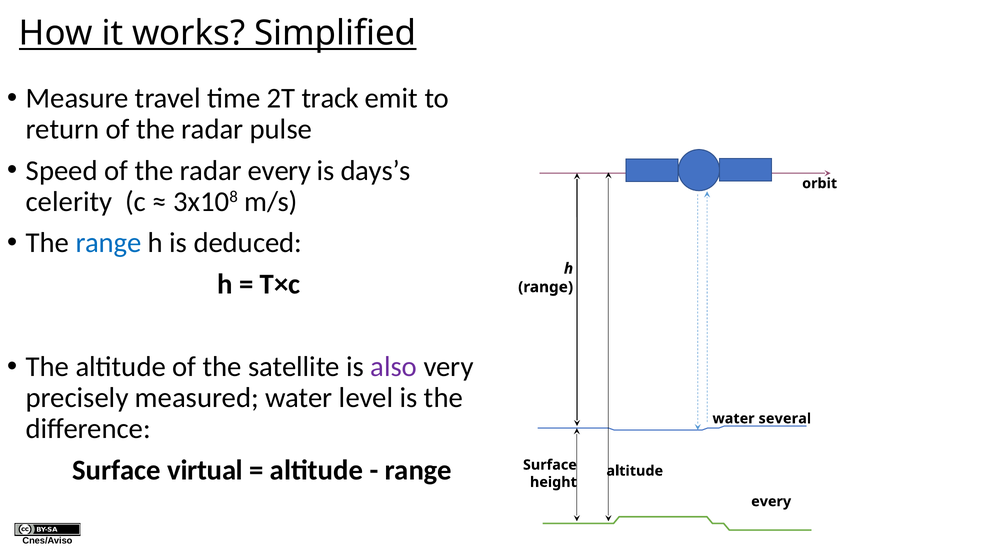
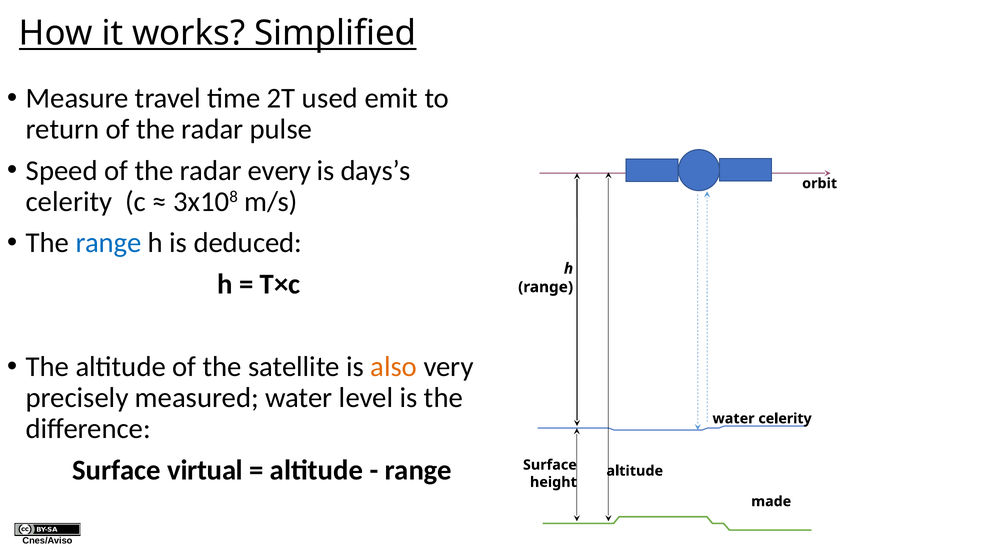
track: track -> used (330, 98)
also colour: purple -> orange (394, 367)
water several: several -> celerity (785, 419)
every: every -> made (771, 502)
